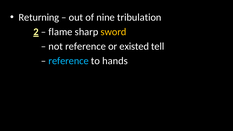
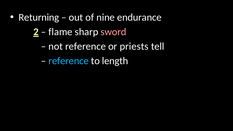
tribulation: tribulation -> endurance (139, 17)
sword colour: yellow -> pink (114, 32)
existed: existed -> priests (134, 46)
hands: hands -> length (115, 61)
